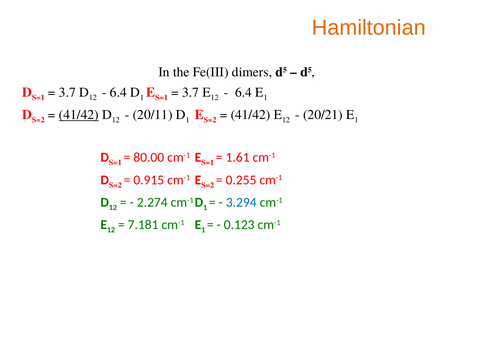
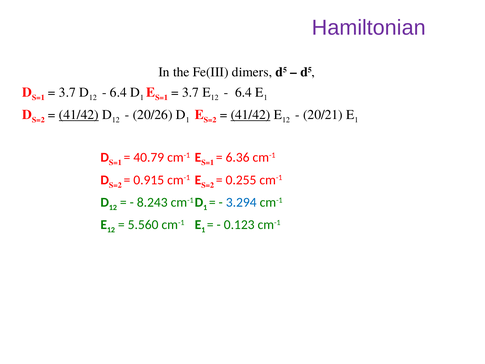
Hamiltonian colour: orange -> purple (369, 28)
20/11: 20/11 -> 20/26 (153, 115)
41/42 underline: none -> present (251, 115)
80.00: 80.00 -> 40.79 (149, 157)
1.61: 1.61 -> 6.36 (238, 157)
2.274: 2.274 -> 8.243 (152, 202)
7.181: 7.181 -> 5.560 (143, 225)
